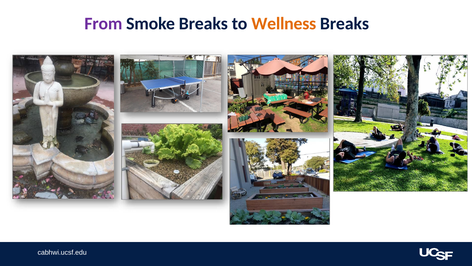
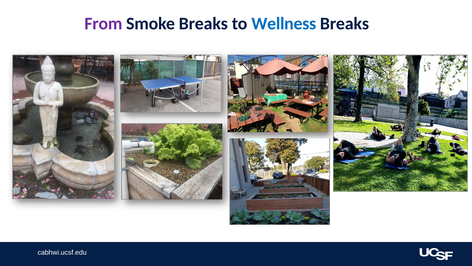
Wellness colour: orange -> blue (284, 24)
